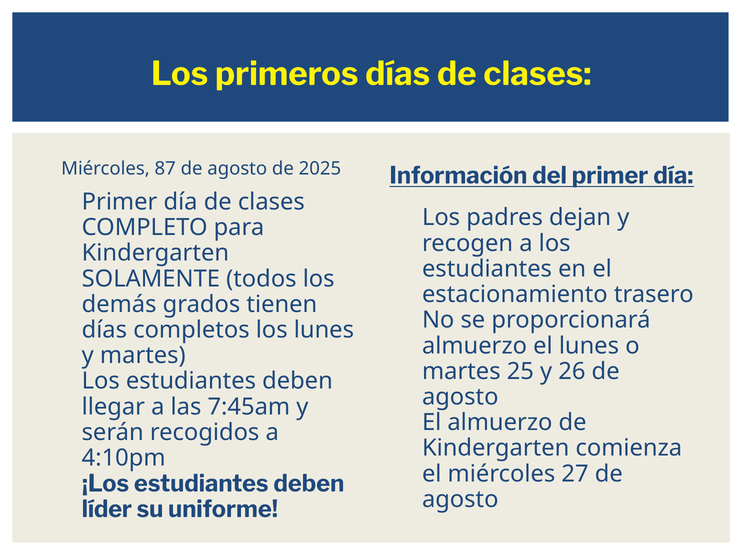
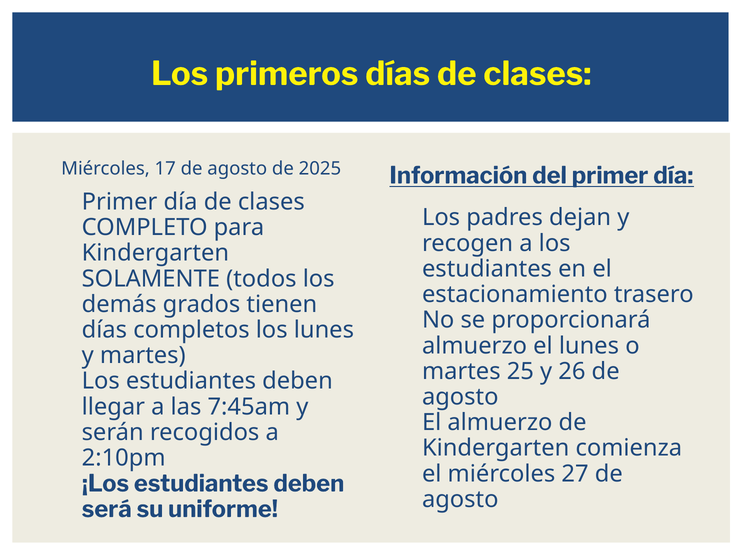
87: 87 -> 17 (165, 169)
4:10pm: 4:10pm -> 2:10pm (124, 458)
líder: líder -> será (107, 509)
